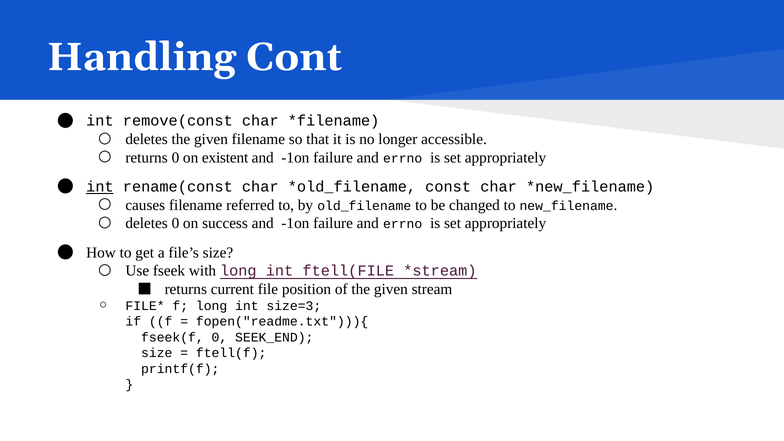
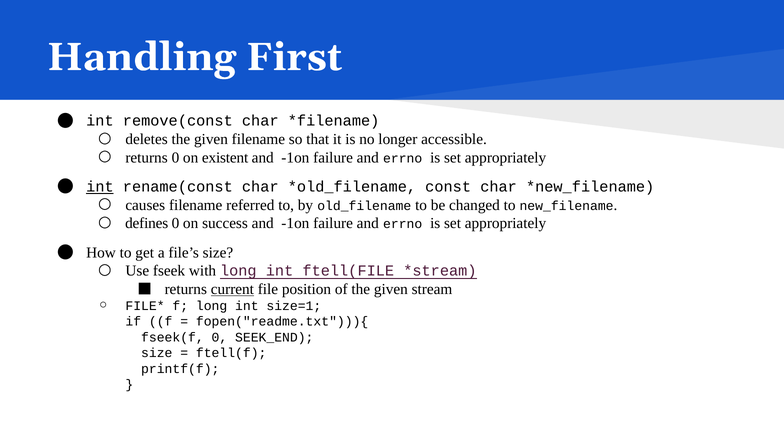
Cont: Cont -> First (294, 57)
deletes: deletes -> defines (147, 223)
current underline: none -> present (232, 289)
size=3: size=3 -> size=1 (294, 306)
